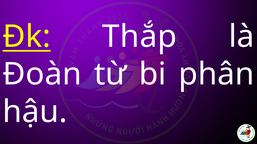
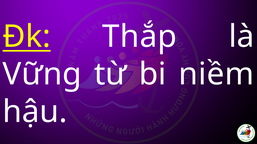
Đoàn: Đoàn -> Vững (42, 74)
phân: phân -> niềm (216, 74)
